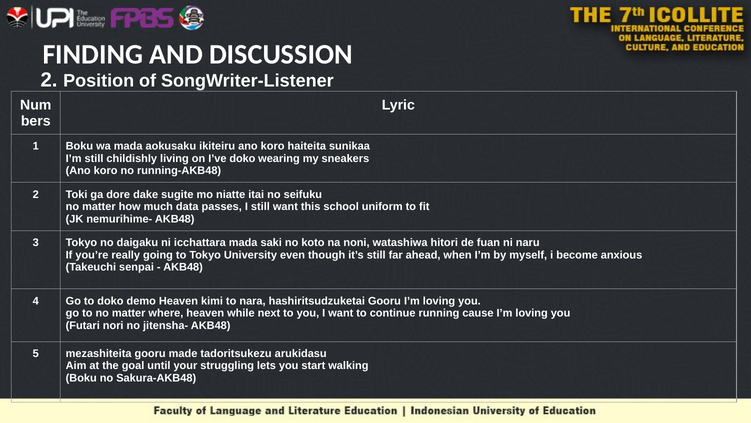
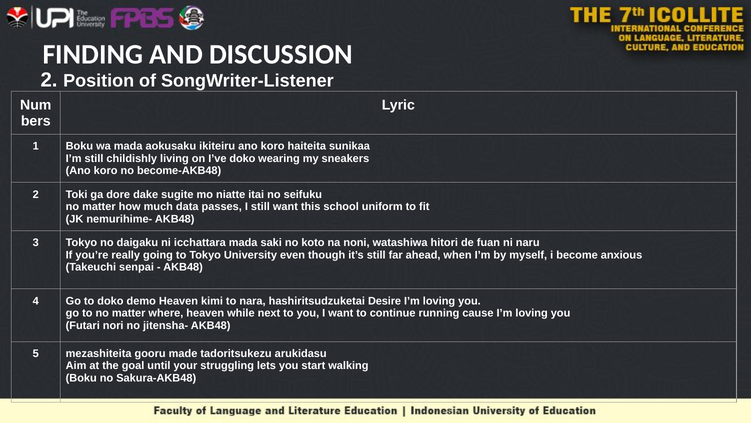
running-AKB48: running-AKB48 -> become-AKB48 (179, 171)
hashiritsudzuketai Gooru: Gooru -> Desire (385, 300)
